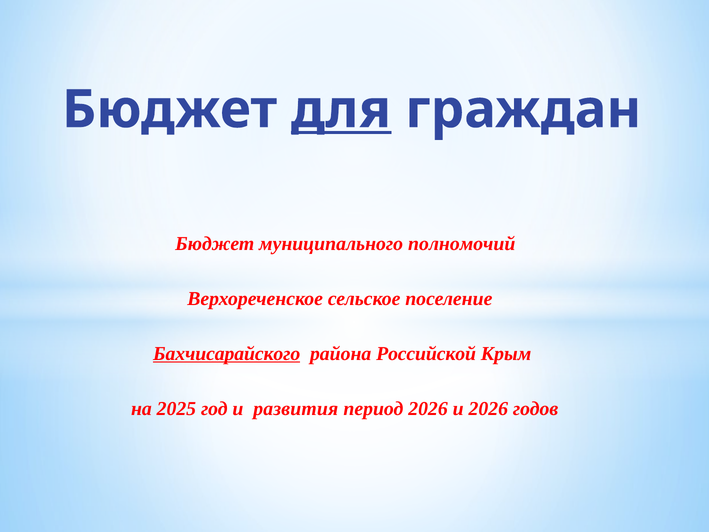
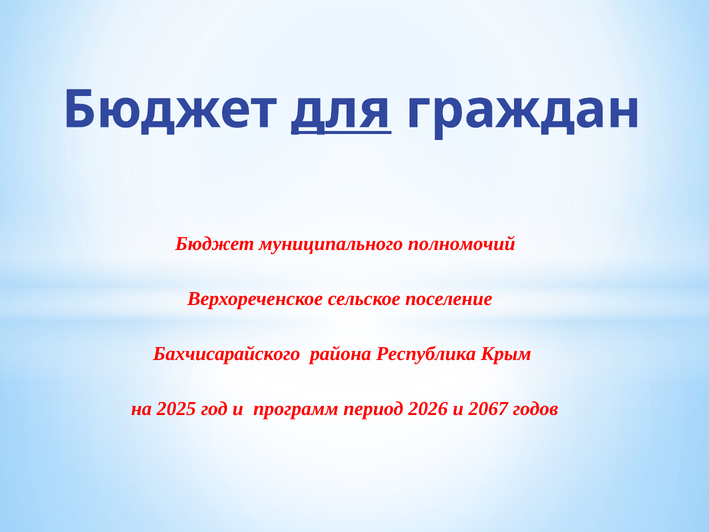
Бахчисарайского underline: present -> none (227, 353)
Российской: Российской -> Республика (426, 353)
развития: развития -> программ (296, 408)
и 2026: 2026 -> 2067 (488, 408)
